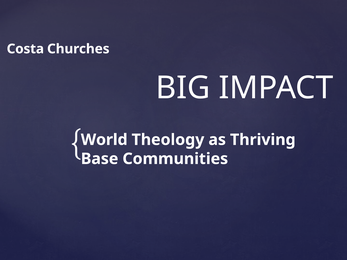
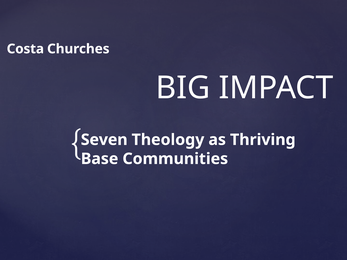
World: World -> Seven (104, 140)
